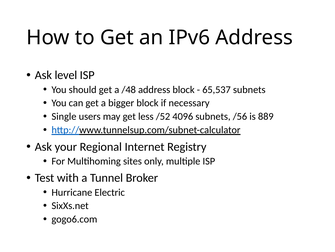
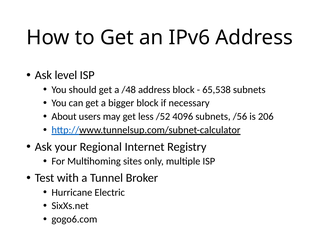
65,537: 65,537 -> 65,538 (217, 89)
Single: Single -> About (64, 116)
889: 889 -> 206 (266, 116)
